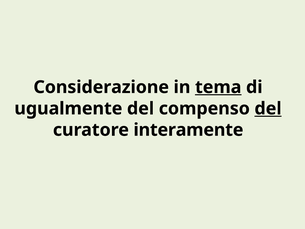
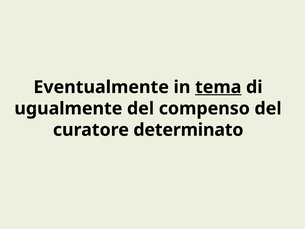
Considerazione: Considerazione -> Eventualmente (101, 87)
del underline: present -> none (268, 108)
interamente: interamente -> determinato (188, 130)
